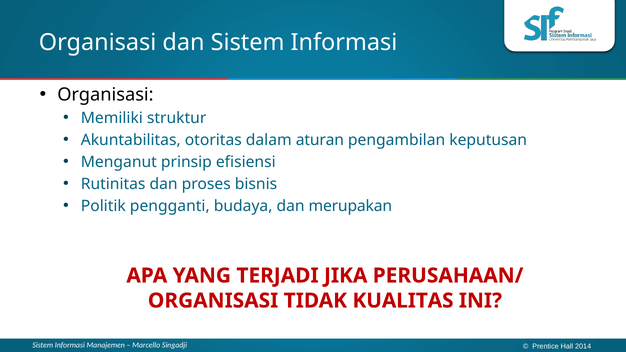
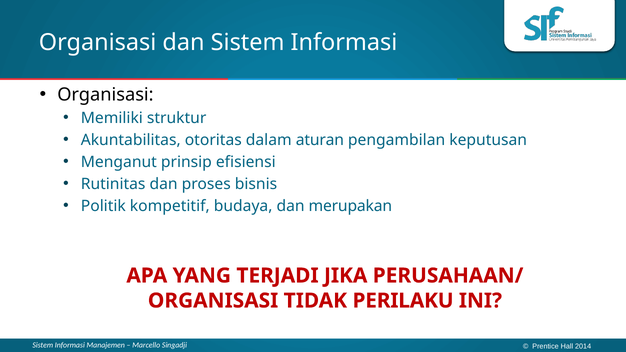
pengganti: pengganti -> kompetitif (170, 206)
KUALITAS: KUALITAS -> PERILAKU (403, 301)
